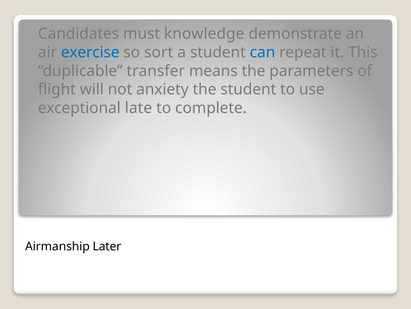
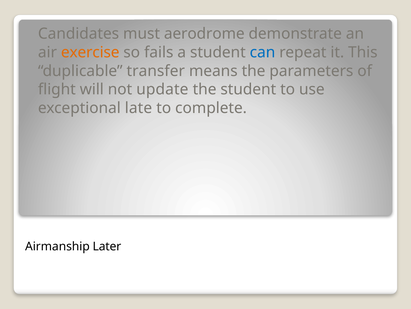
knowledge: knowledge -> aerodrome (204, 34)
exercise colour: blue -> orange (90, 52)
sort: sort -> fails (159, 52)
anxiety: anxiety -> update (162, 89)
